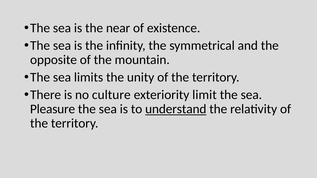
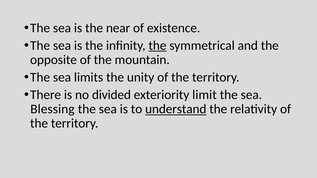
the underline: none -> present (157, 46)
culture: culture -> divided (111, 95)
Pleasure: Pleasure -> Blessing (52, 109)
